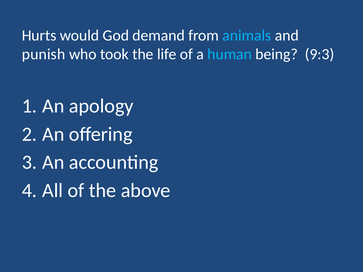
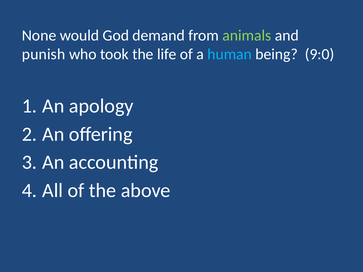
Hurts: Hurts -> None (39, 36)
animals colour: light blue -> light green (247, 36)
9:3: 9:3 -> 9:0 (320, 54)
